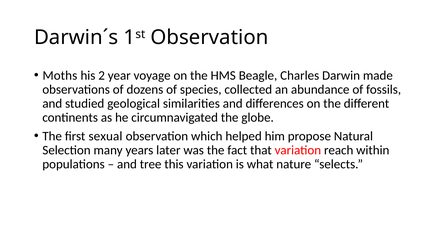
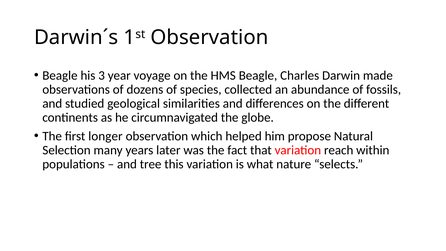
Moths: Moths -> Beagle (60, 75)
2: 2 -> 3 (102, 75)
sexual: sexual -> longer (105, 136)
